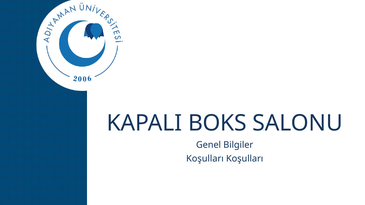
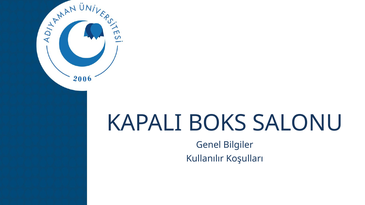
Koşulları: Koşulları -> Kullanılır (205, 159)
